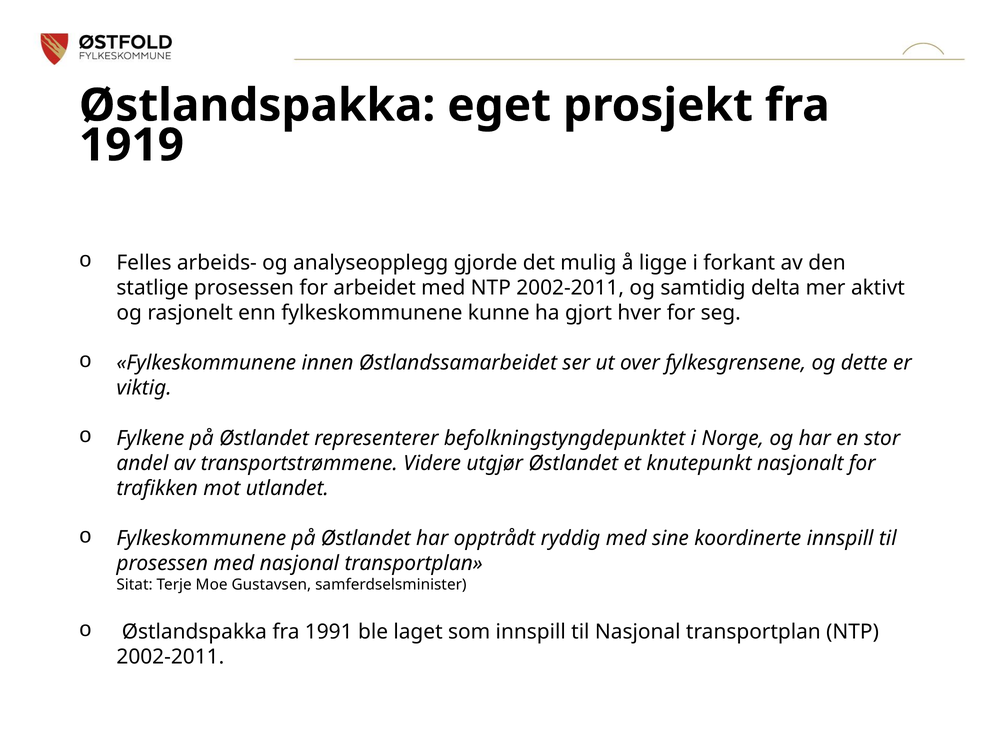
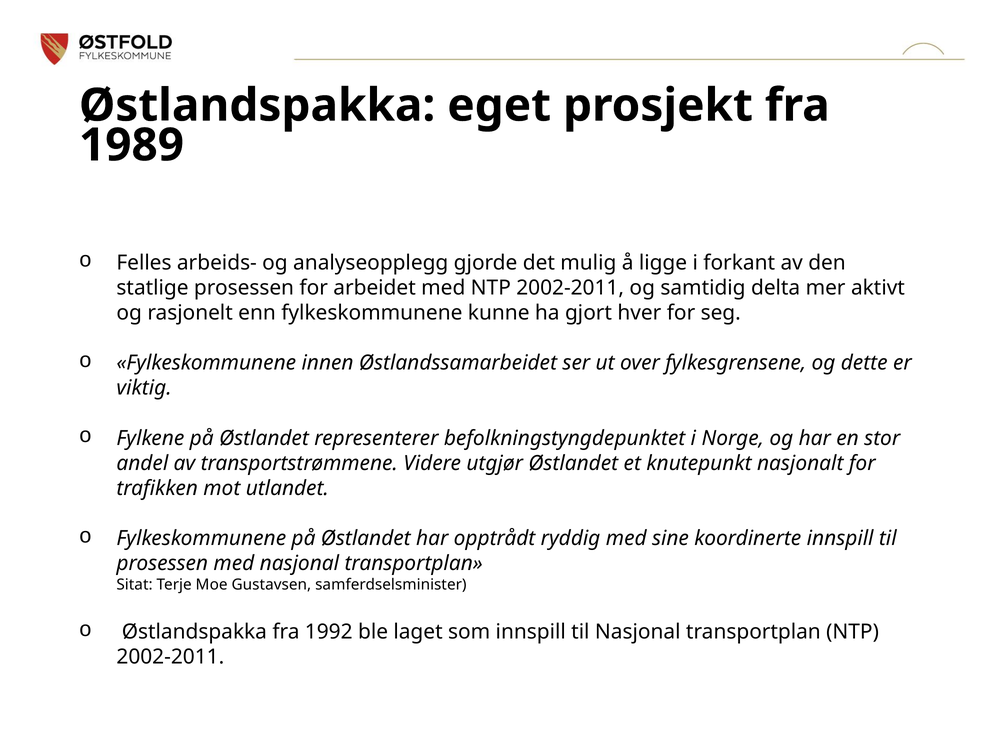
1919: 1919 -> 1989 (131, 145)
1991: 1991 -> 1992 (329, 632)
